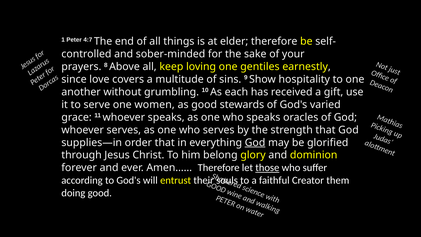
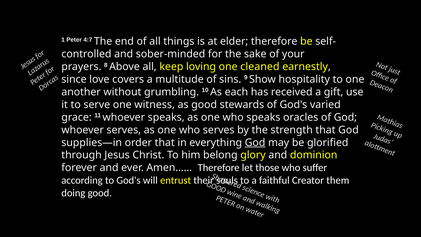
gentiles: gentiles -> cleaned (260, 67)
women: women -> witness (155, 105)
those underline: present -> none (267, 168)
